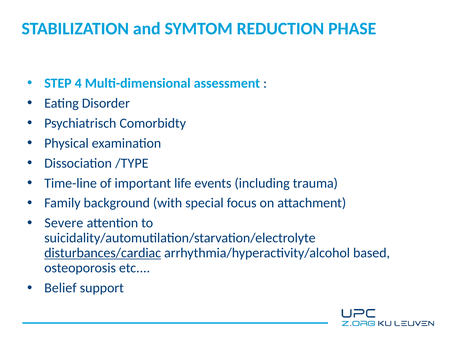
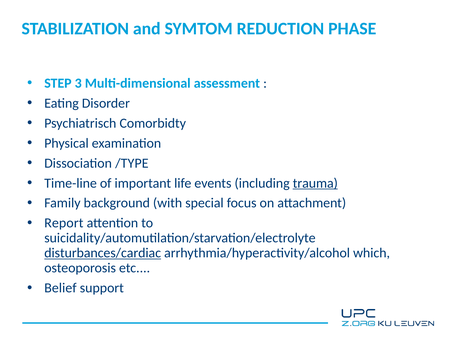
4: 4 -> 3 (78, 83)
trauma underline: none -> present (315, 183)
Severe: Severe -> Report (64, 223)
based: based -> which (372, 253)
